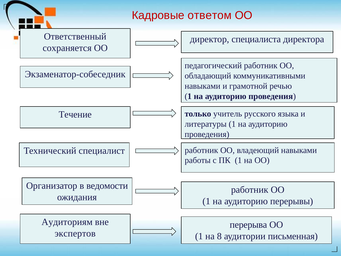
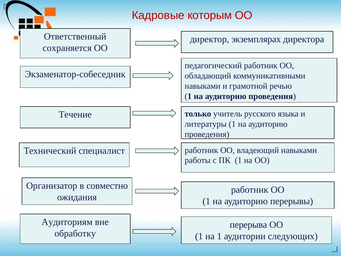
ответом: ответом -> которым (210, 15)
специалиста: специалиста -> экземплярах (256, 39)
ведомости: ведомости -> совместно (107, 186)
экспертов: экспертов -> обработку (75, 233)
на 8: 8 -> 1 (219, 236)
письменная: письменная -> следующих (293, 236)
